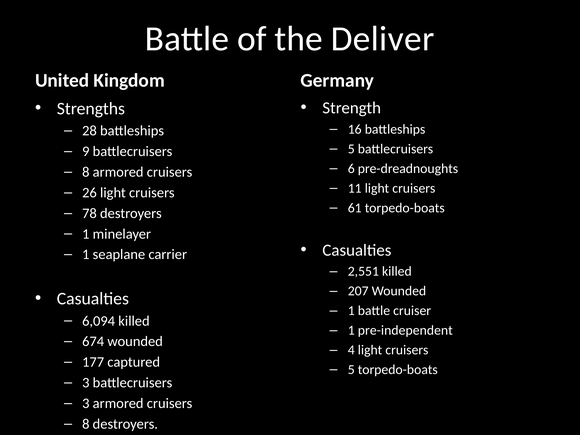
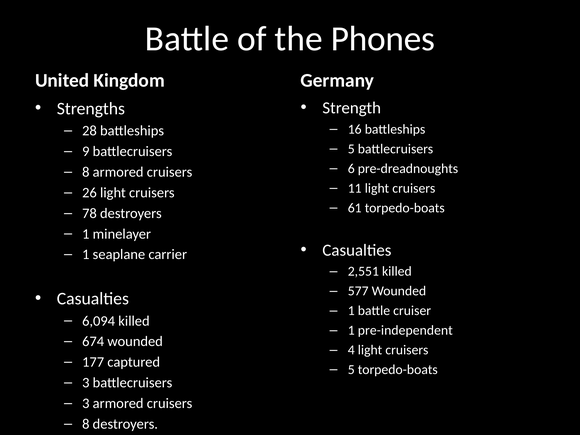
Deliver: Deliver -> Phones (383, 39)
207: 207 -> 577 (358, 291)
